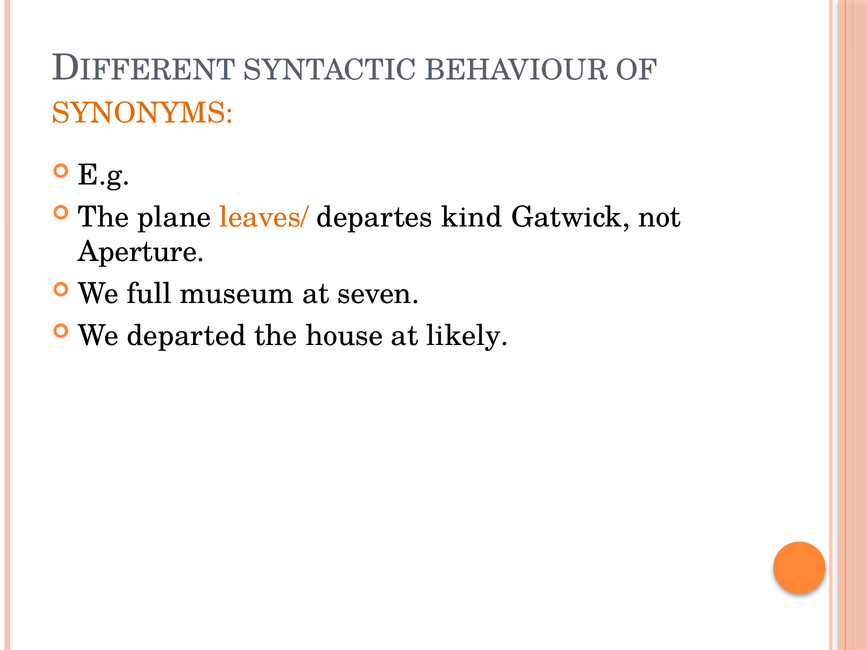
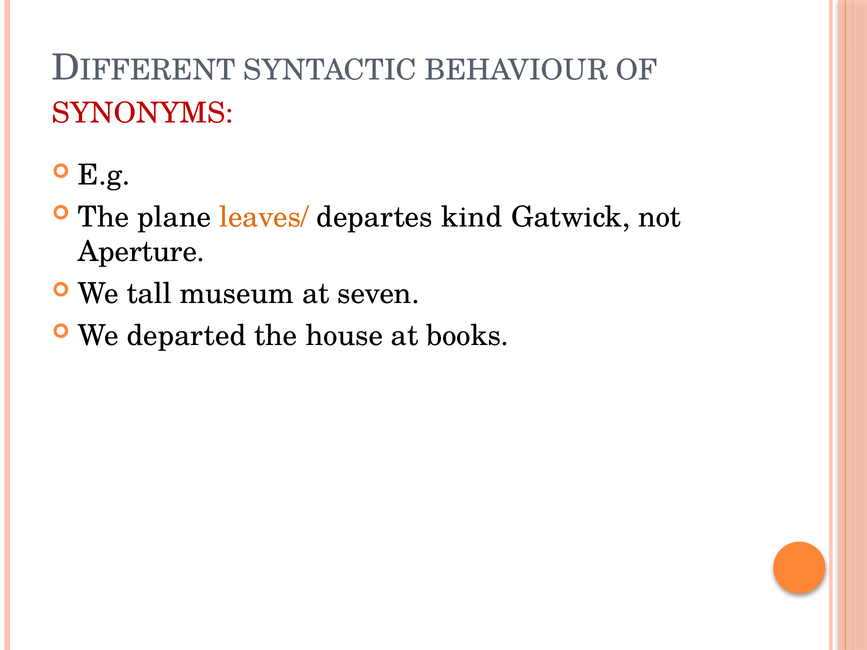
SYNONYMS colour: orange -> red (143, 113)
full: full -> tall (149, 294)
likely: likely -> books (468, 336)
